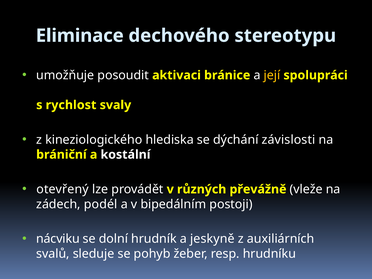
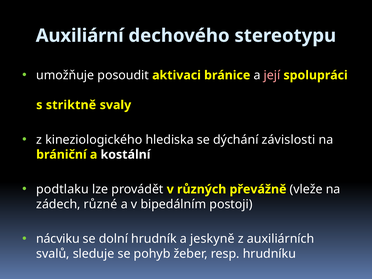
Eliminace: Eliminace -> Auxiliární (80, 36)
její colour: yellow -> pink (272, 75)
rychlost: rychlost -> striktně (71, 105)
otevřený: otevřený -> podtlaku (63, 189)
podél: podél -> různé (101, 204)
